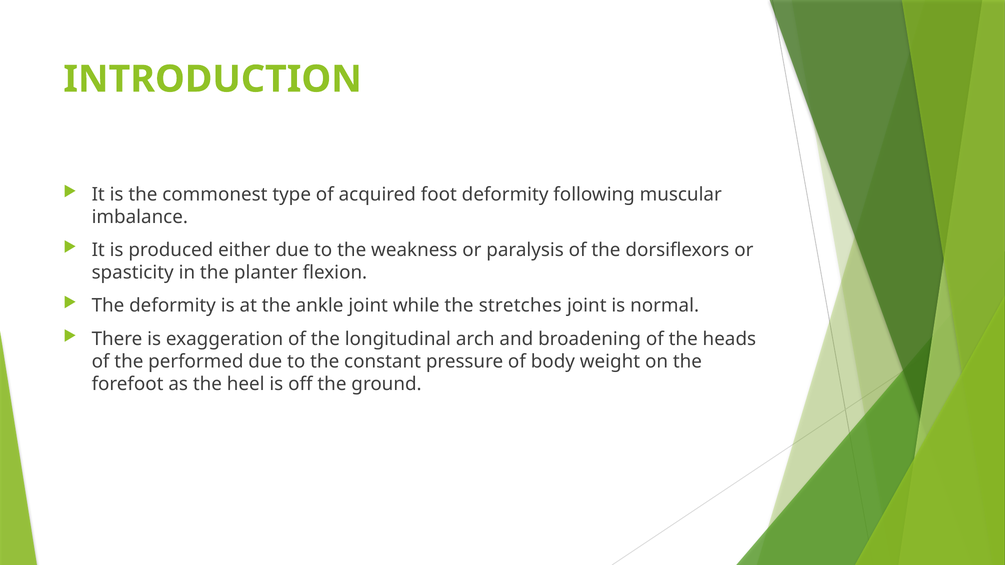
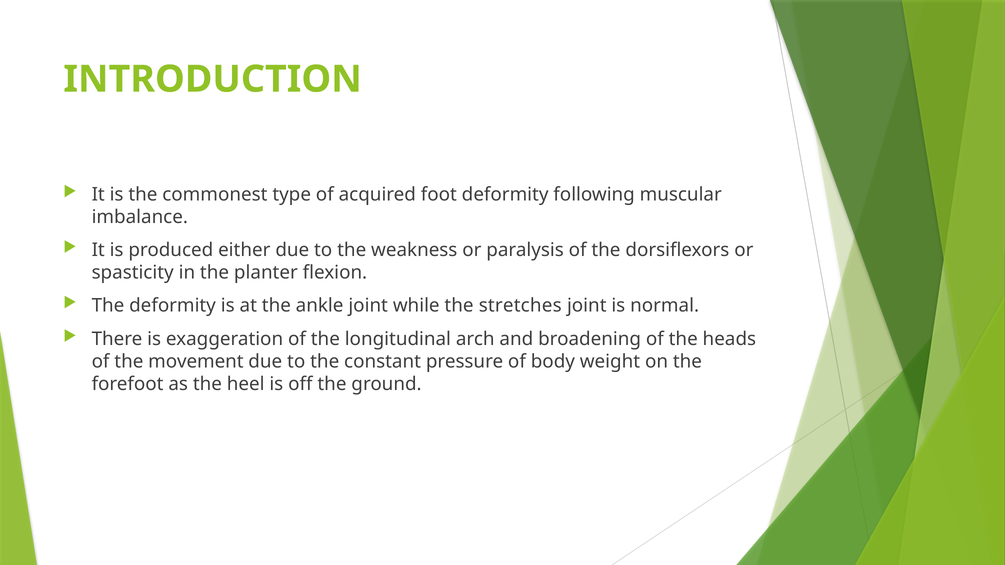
performed: performed -> movement (196, 362)
